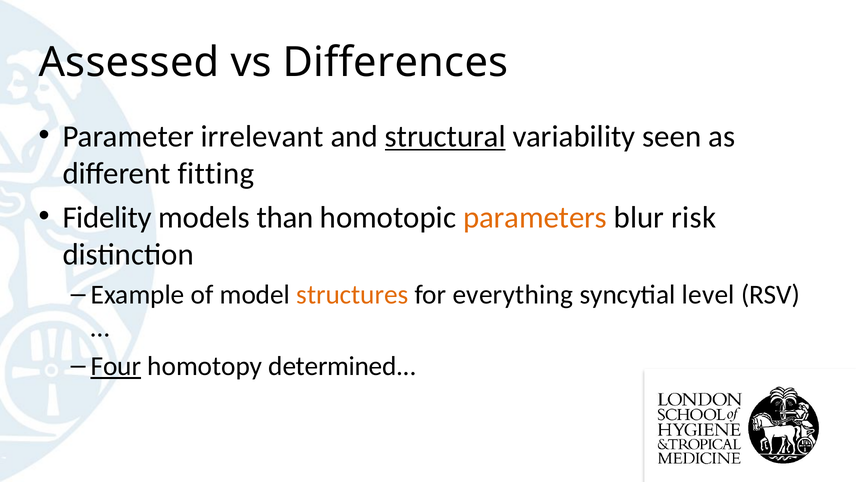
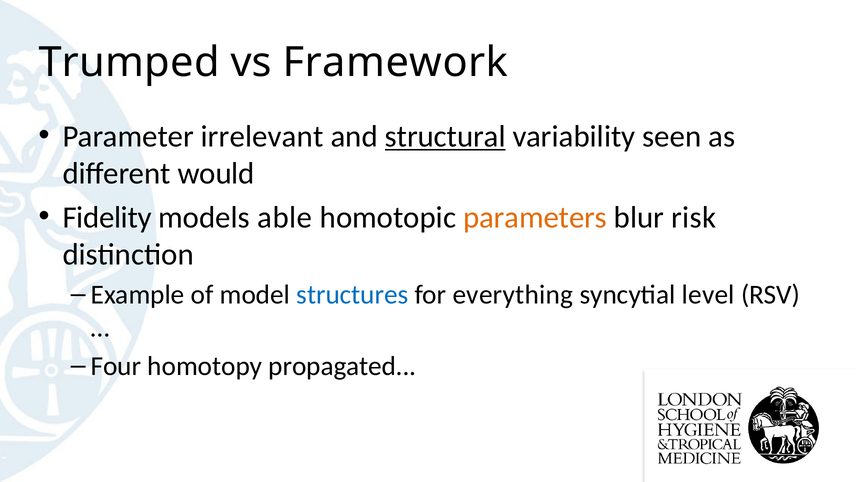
Assessed: Assessed -> Trumped (129, 62)
Differences: Differences -> Framework (395, 62)
fitting: fitting -> would (216, 173)
than: than -> able (285, 217)
structures colour: orange -> blue (352, 295)
Four underline: present -> none (116, 366)
determined: determined -> propagated (342, 366)
